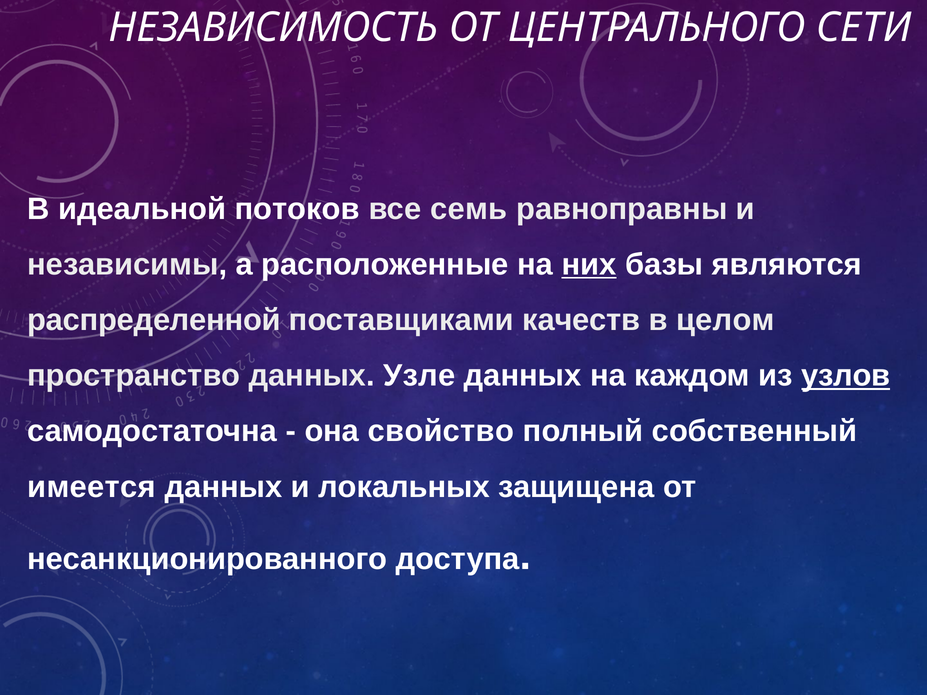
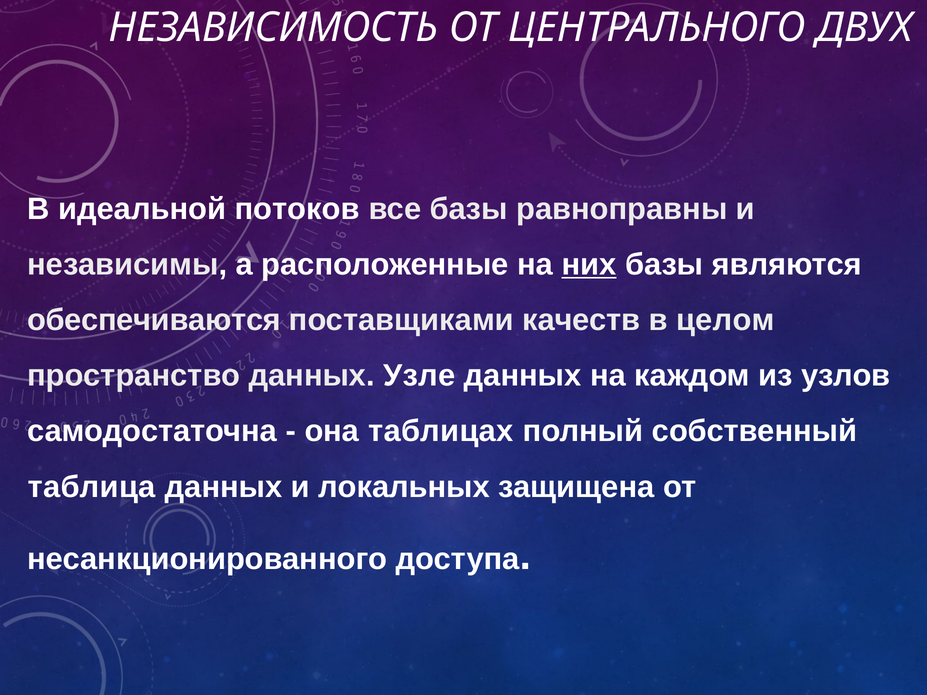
СЕТИ: СЕТИ -> ДВУХ (864, 28)
все семь: семь -> базы (469, 209)
распределенной: распределенной -> обеспечиваются (154, 320)
узлов underline: present -> none (846, 376)
свойство: свойство -> таблицах (441, 431)
имеется: имеется -> таблица (92, 487)
